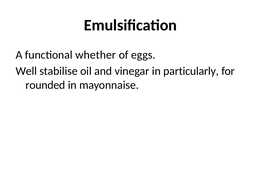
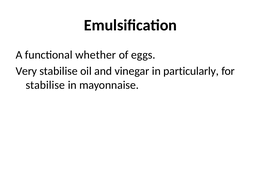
Well: Well -> Very (26, 71)
rounded: rounded -> stabilise (45, 85)
